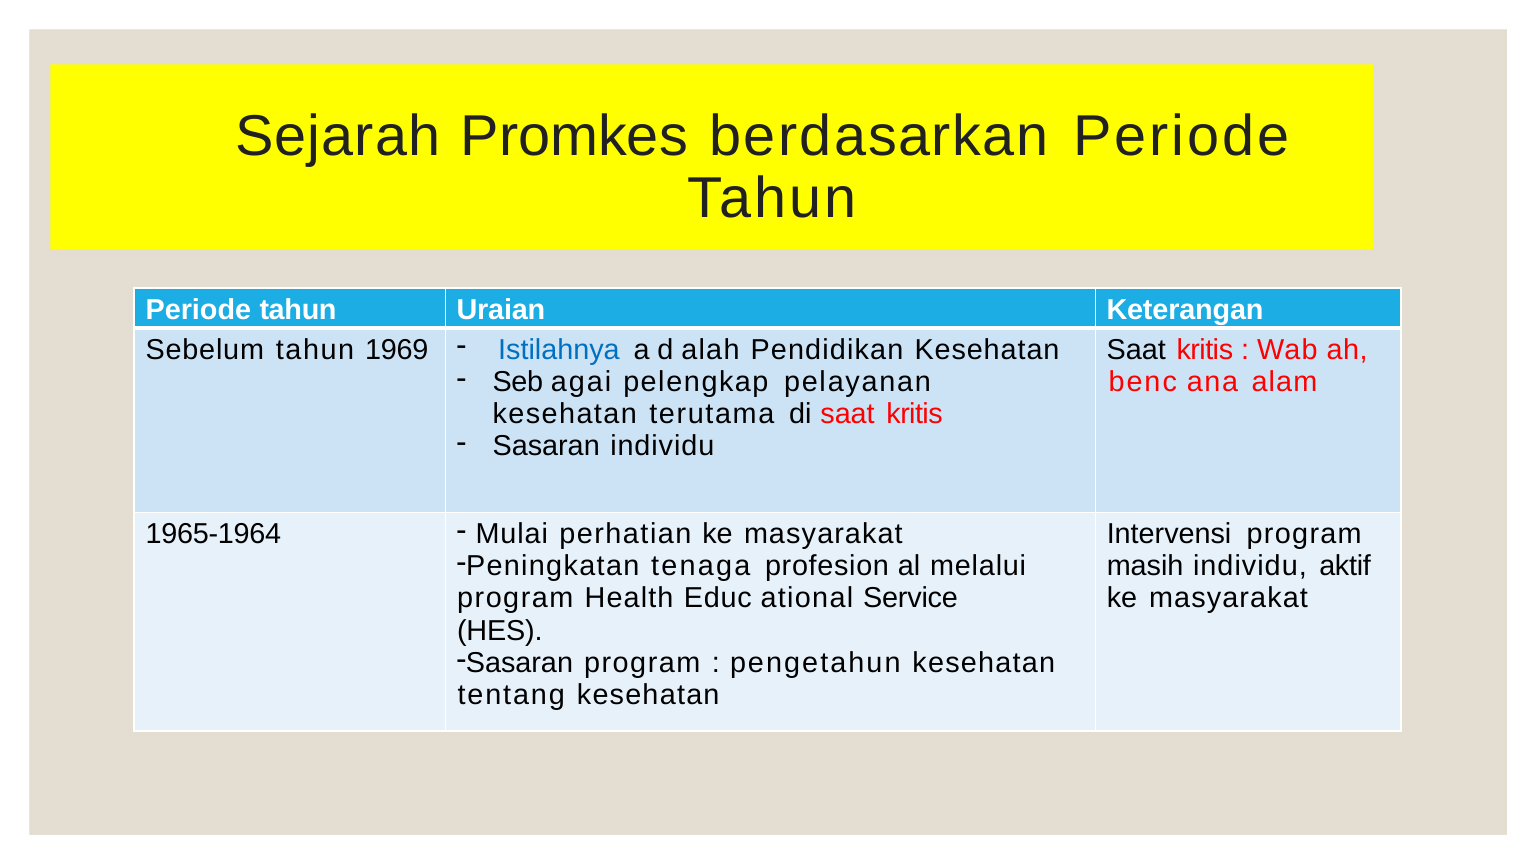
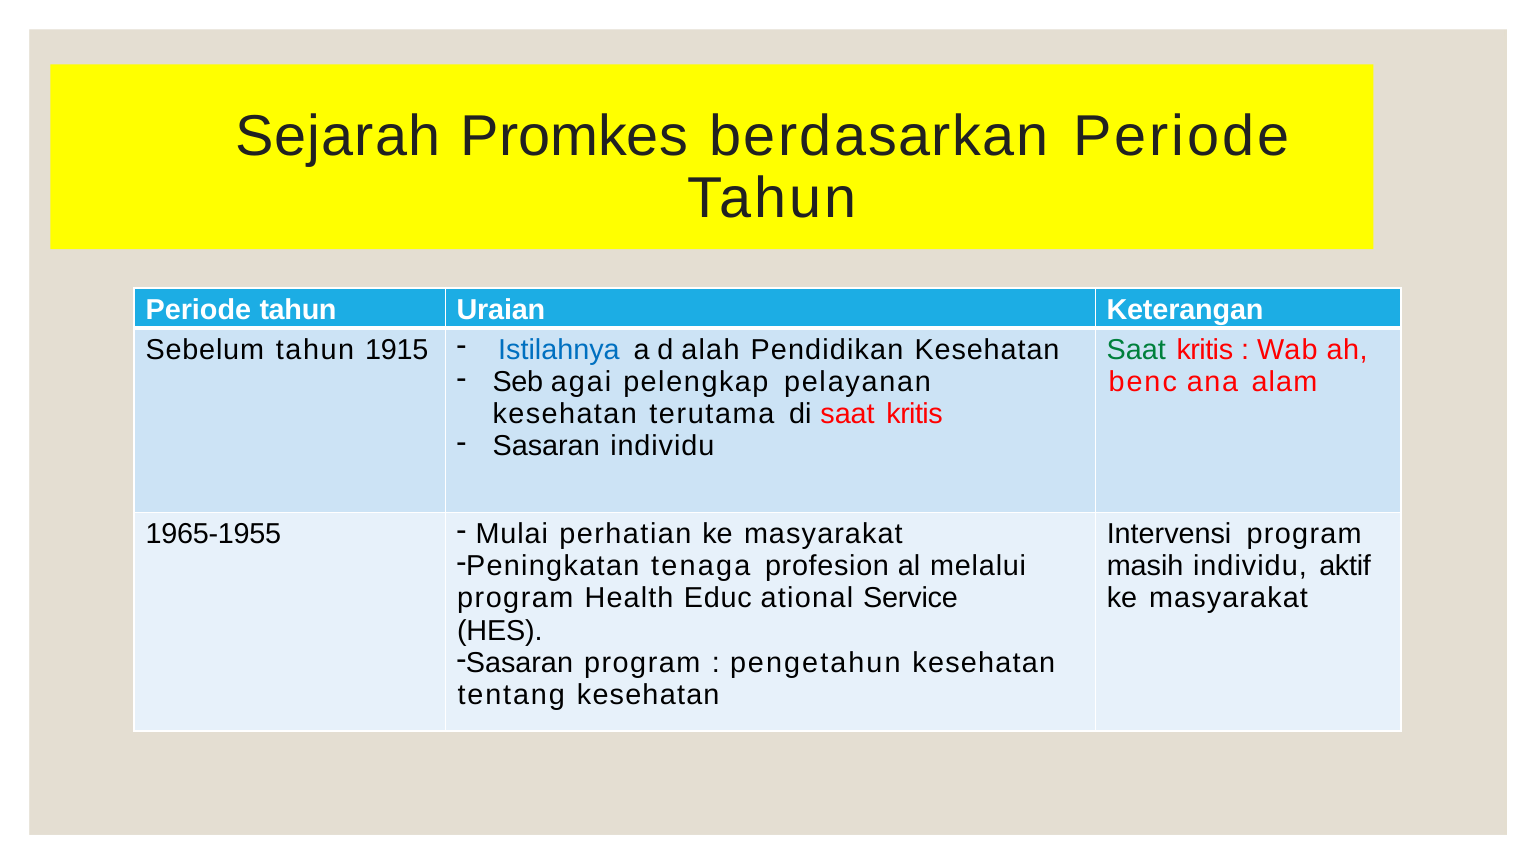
1969: 1969 -> 1915 (397, 350)
Saat colour: black -> green (1136, 350)
1965-1964: 1965-1964 -> 1965-1955 (213, 534)
